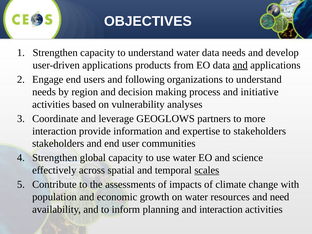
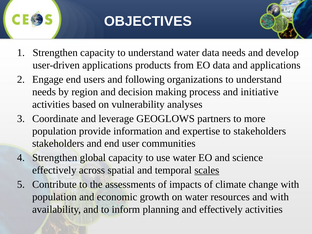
and underline: present -> none (240, 65)
interaction: interaction -> population (54, 131)
and need: need -> with (279, 197)
and interaction: interaction -> effectively (221, 209)
